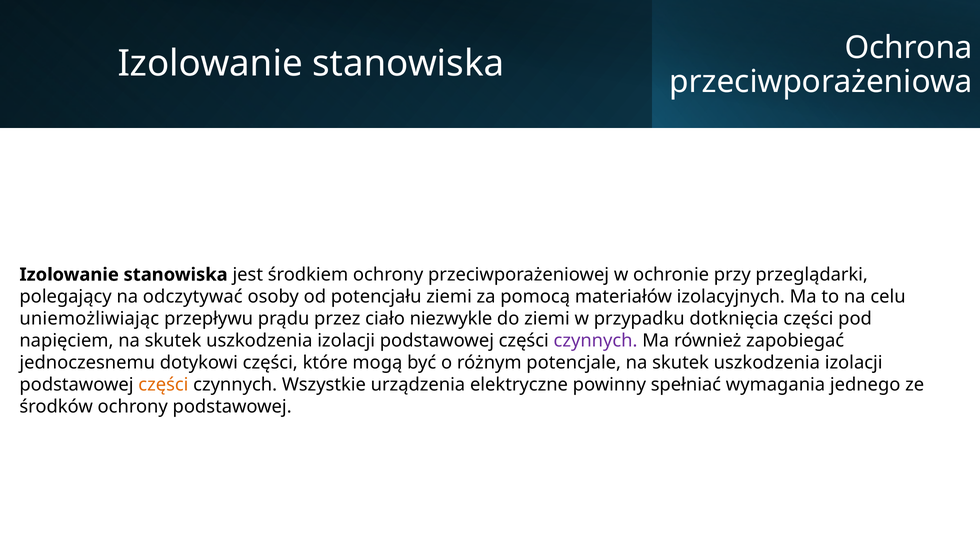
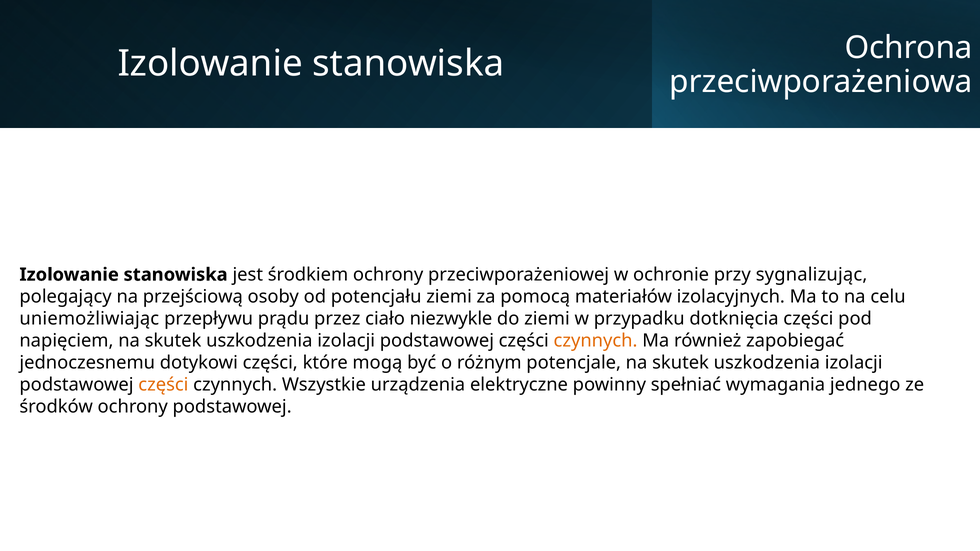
przeglądarki: przeglądarki -> sygnalizując (812, 275)
odczytywać: odczytywać -> przejściową (193, 297)
czynnych colour: purple -> orange (596, 341)
